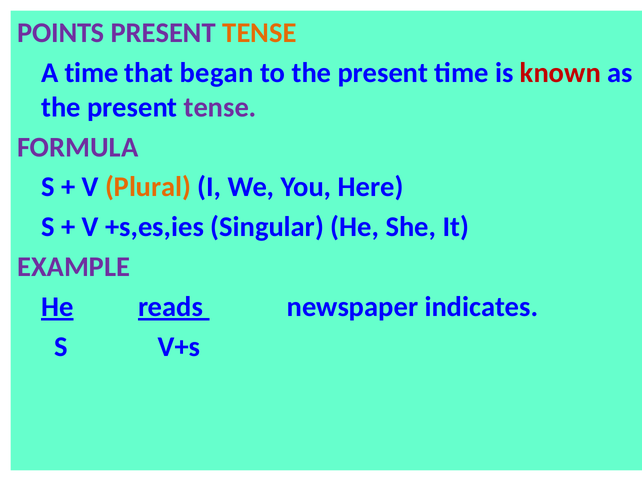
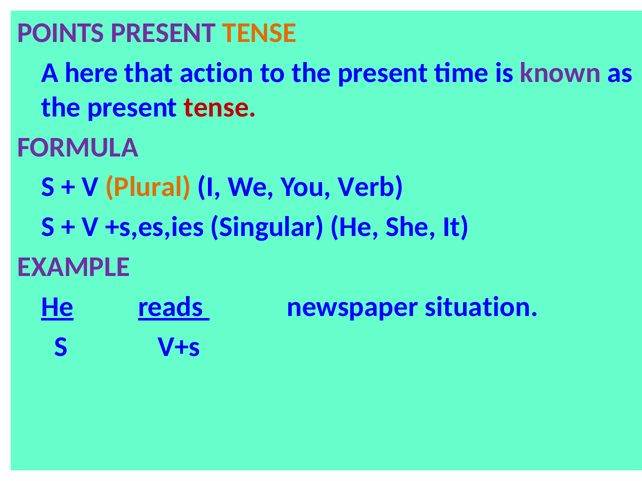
A time: time -> here (92, 73)
began: began -> action (217, 73)
known colour: red -> purple (560, 73)
tense colour: purple -> red (220, 107)
Here: Here -> Verb (371, 187)
indicates: indicates -> situation (481, 307)
